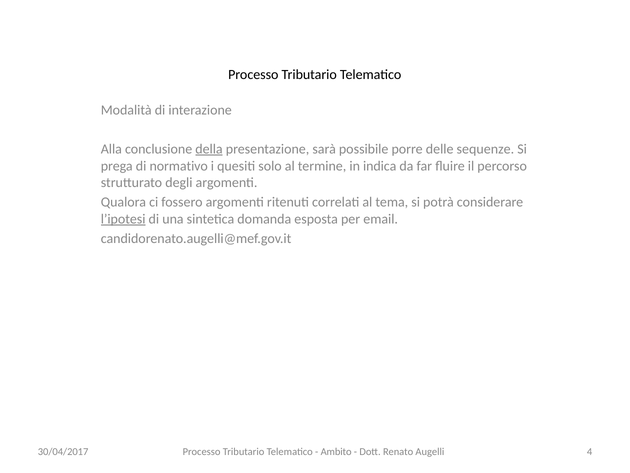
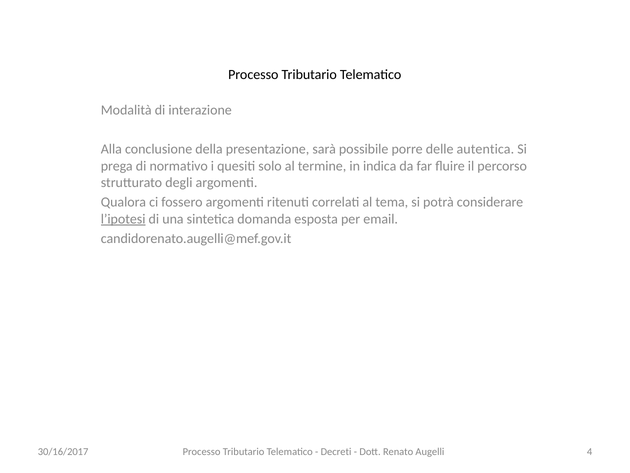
della underline: present -> none (209, 149)
sequenze: sequenze -> autentica (485, 149)
30/04/2017: 30/04/2017 -> 30/16/2017 (63, 451)
Ambito: Ambito -> Decreti (336, 451)
